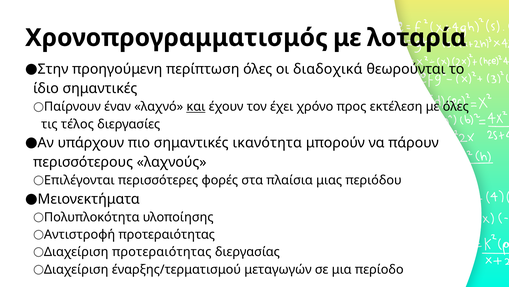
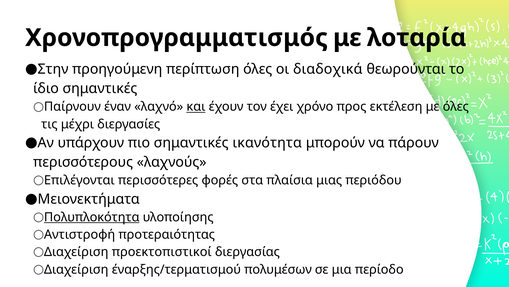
τέλος: τέλος -> μέχρι (77, 124)
Πολυπλοκότητα underline: none -> present (92, 217)
Διαχείριση προτεραιότητας: προτεραιότητας -> προεκτοπιστικοί (162, 252)
μεταγωγών: μεταγωγών -> πολυμέσων (278, 269)
